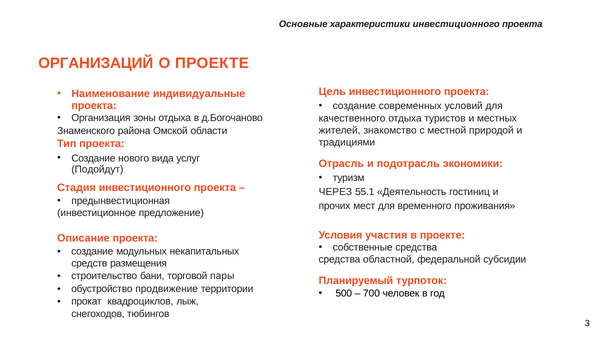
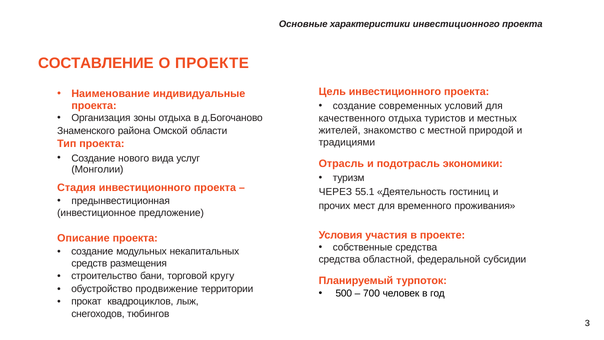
ОРГАНИЗАЦИЙ: ОРГАНИЗАЦИЙ -> СОСТАВЛЕНИЕ (96, 63)
Подойдут: Подойдут -> Монголии (97, 169)
пары: пары -> кругу (222, 276)
